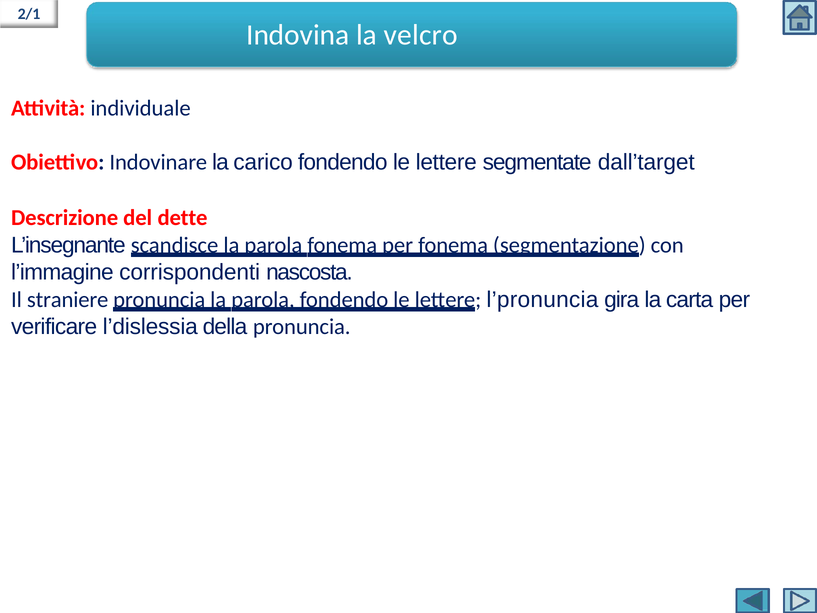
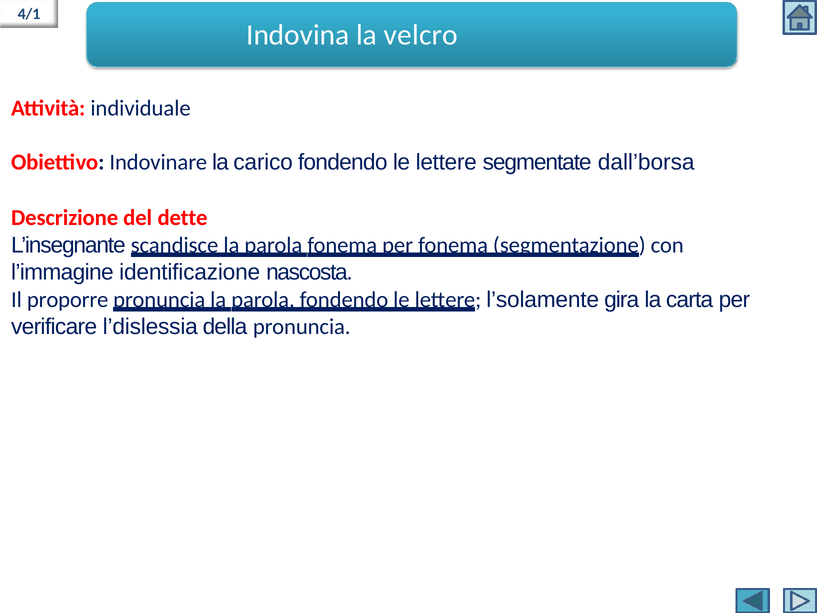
2/1: 2/1 -> 4/1 (29, 14)
dall’target: dall’target -> dall’borsa (646, 162)
corrispondenti: corrispondenti -> identificazione (190, 272)
straniere: straniere -> proporre (68, 299)
l’pronuncia: l’pronuncia -> l’solamente (543, 299)
